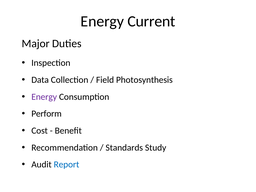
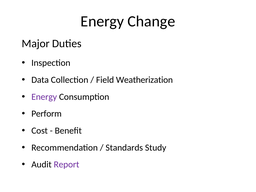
Current: Current -> Change (151, 21)
Photosynthesis: Photosynthesis -> Weatherization (144, 80)
Report colour: blue -> purple (66, 164)
